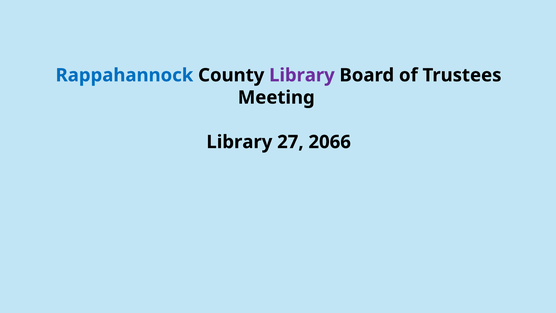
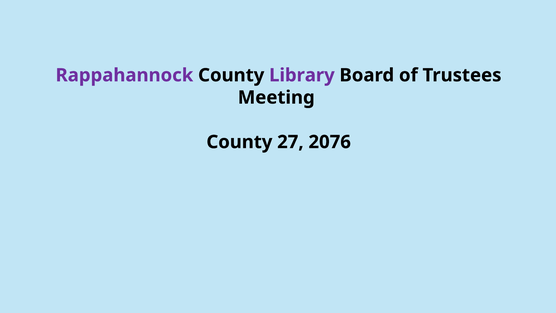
Rappahannock colour: blue -> purple (124, 75)
Library: Library -> County (239, 142)
2066: 2066 -> 2076 (330, 142)
